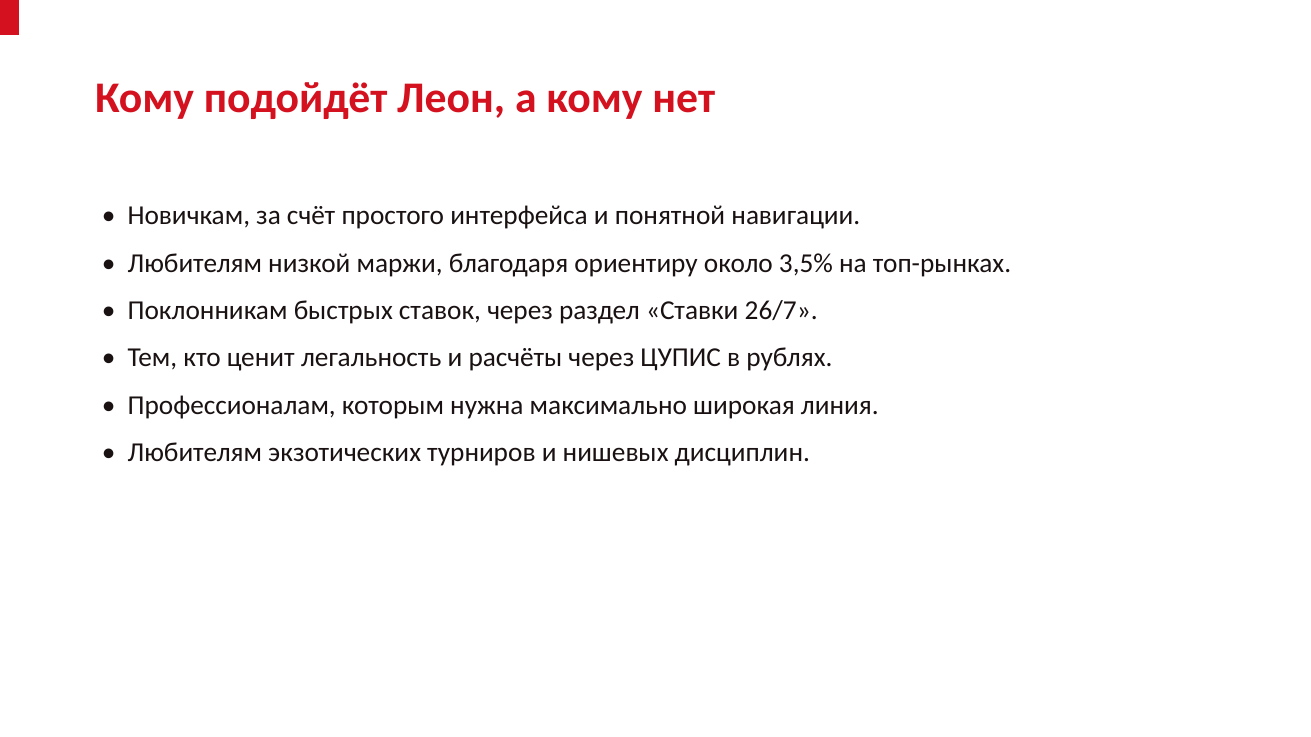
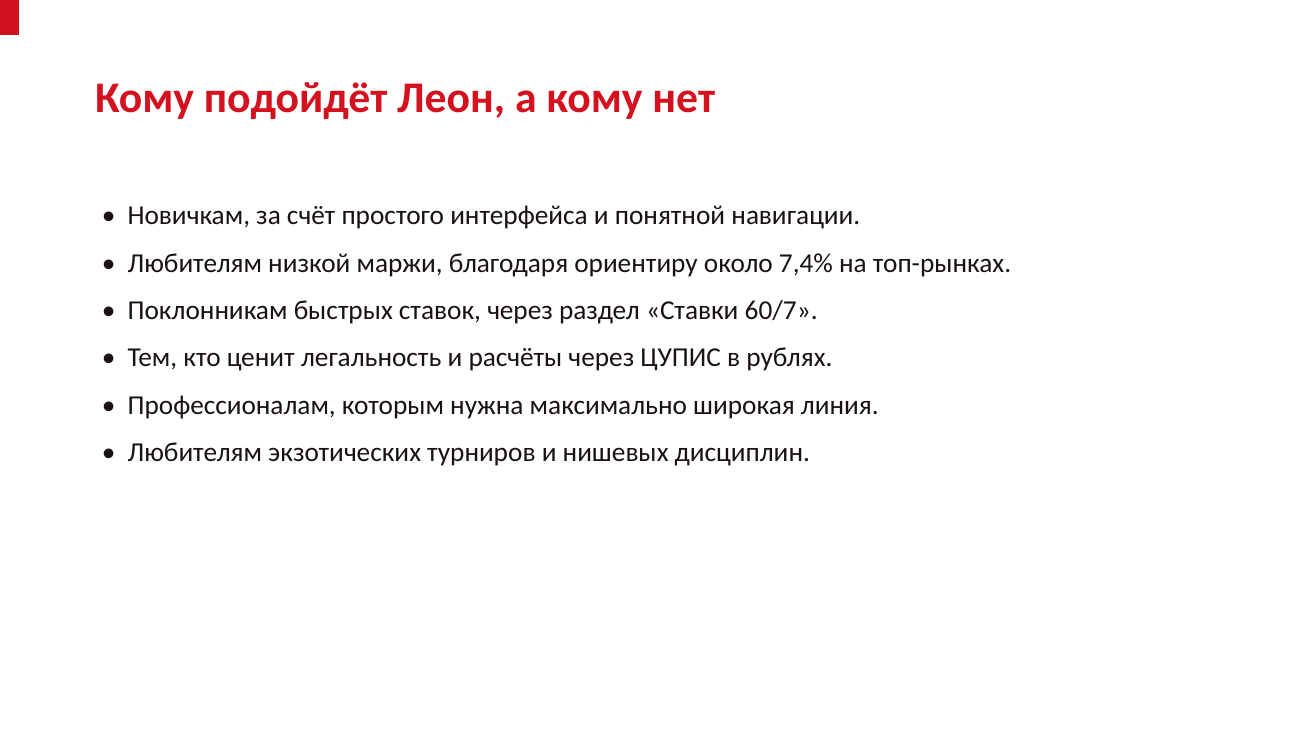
3,5%: 3,5% -> 7,4% (806, 263)
26/7: 26/7 -> 60/7 (781, 311)
